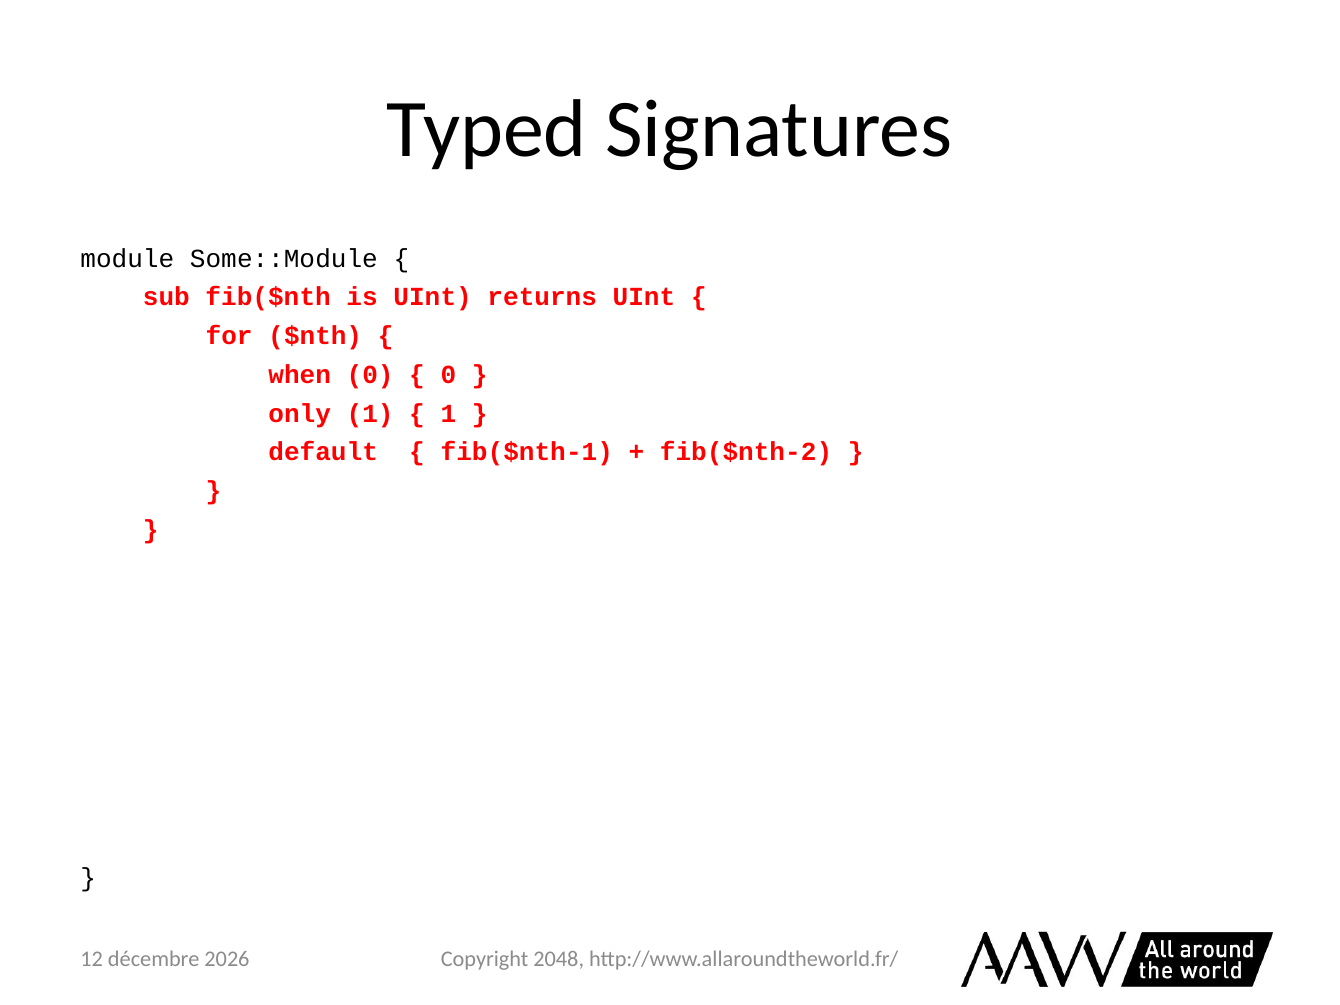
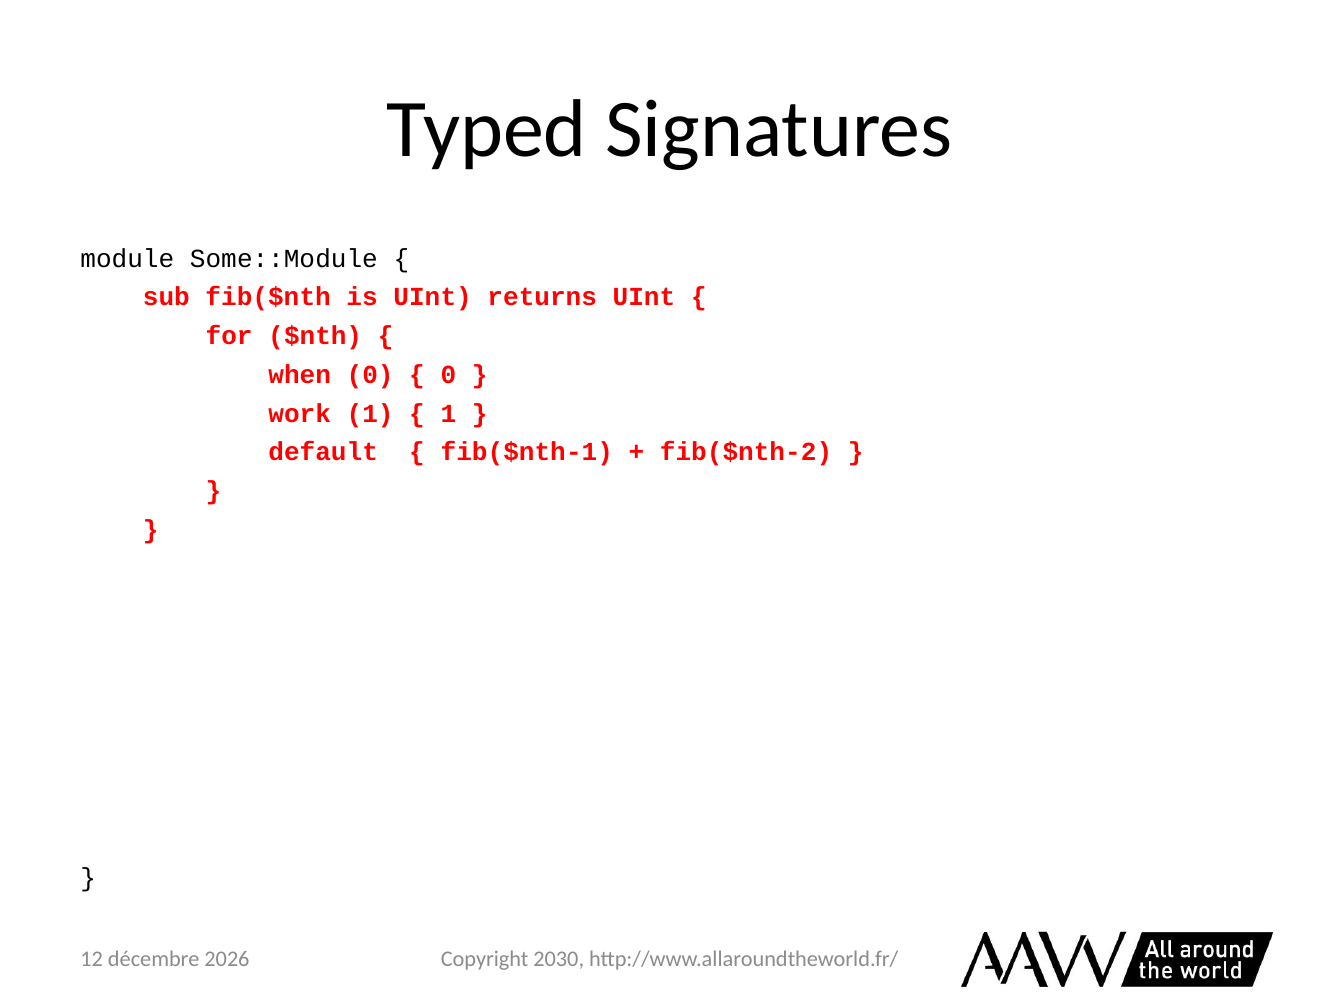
only: only -> work (300, 414)
2048: 2048 -> 2030 (559, 960)
